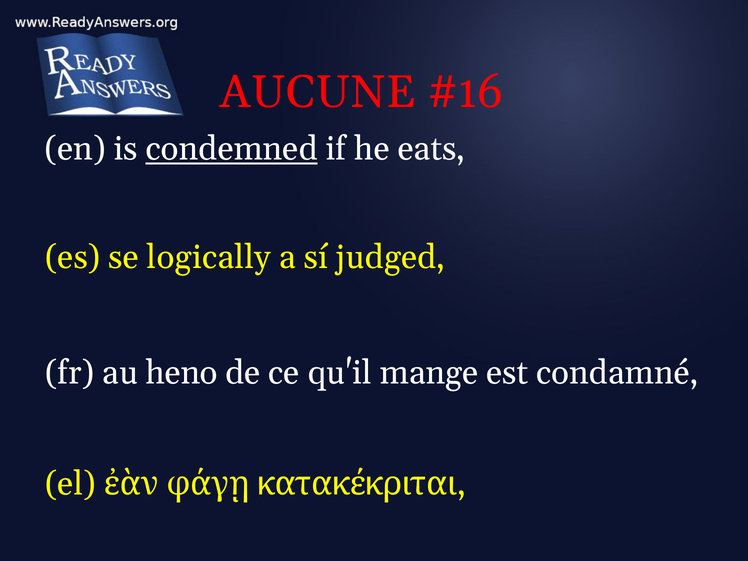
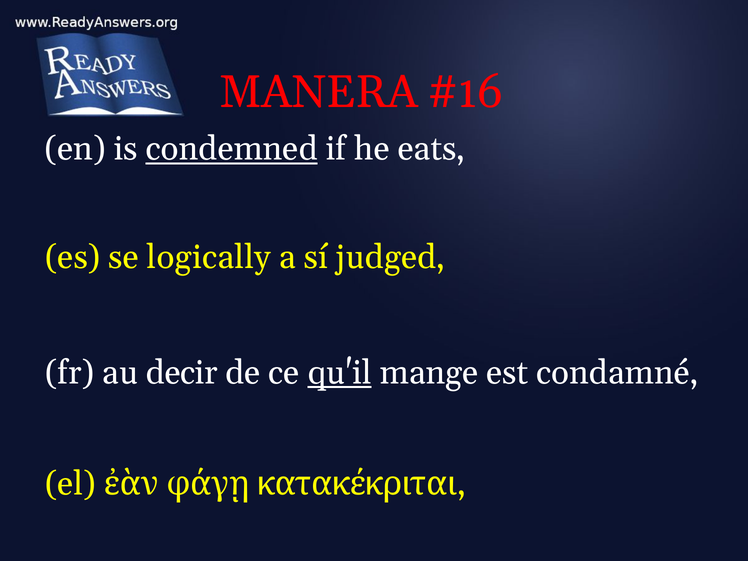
AUCUNE: AUCUNE -> MANERA (319, 92)
heno: heno -> decir (182, 373)
qu'il underline: none -> present (340, 373)
